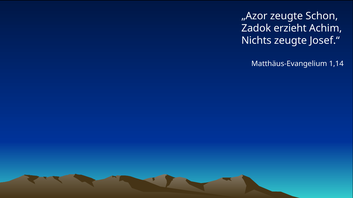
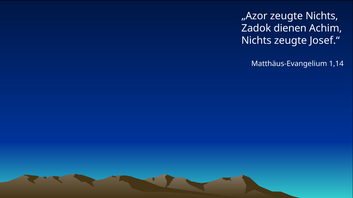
zeugte Schon: Schon -> Nichts (322, 16)
erzieht: erzieht -> dienen (290, 28)
